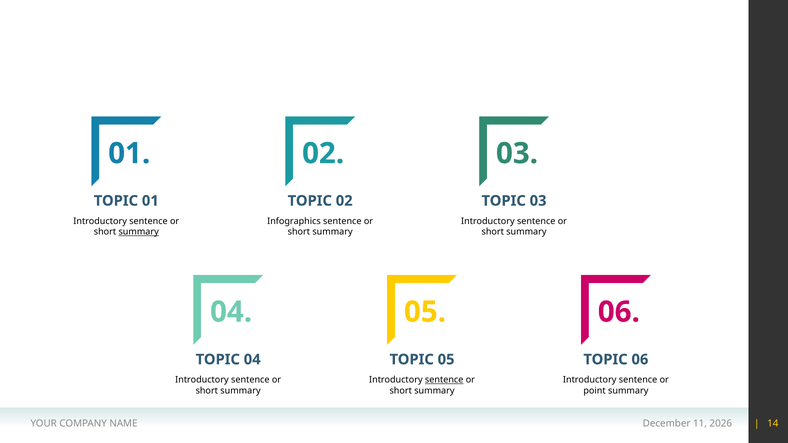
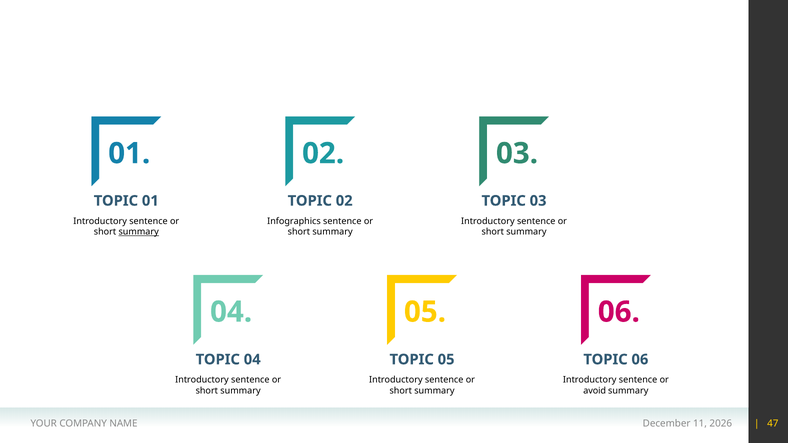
sentence underline: present -> none (444, 380)
point: point -> avoid (595, 391)
14: 14 -> 47 (773, 424)
